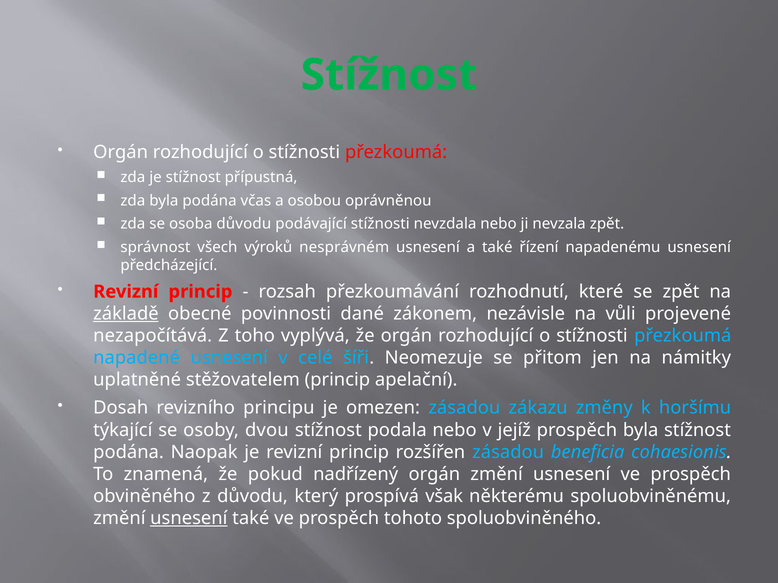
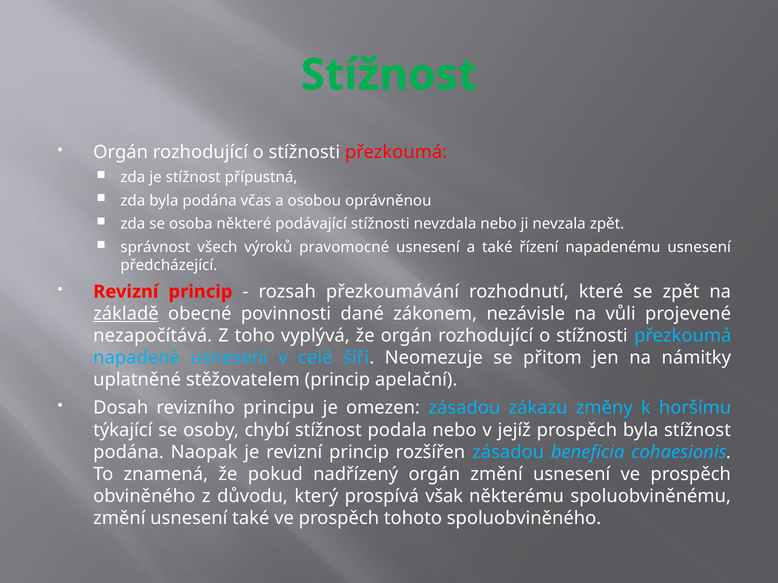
osoba důvodu: důvodu -> některé (244, 224)
nesprávném: nesprávném -> pravomocné (344, 247)
dvou: dvou -> chybí (267, 430)
usnesení underline: present -> none (189, 519)
